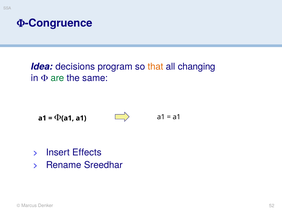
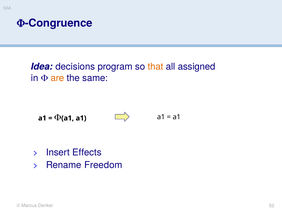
changing: changing -> assigned (197, 66)
are colour: green -> orange (57, 78)
Sreedhar: Sreedhar -> Freedom (103, 165)
